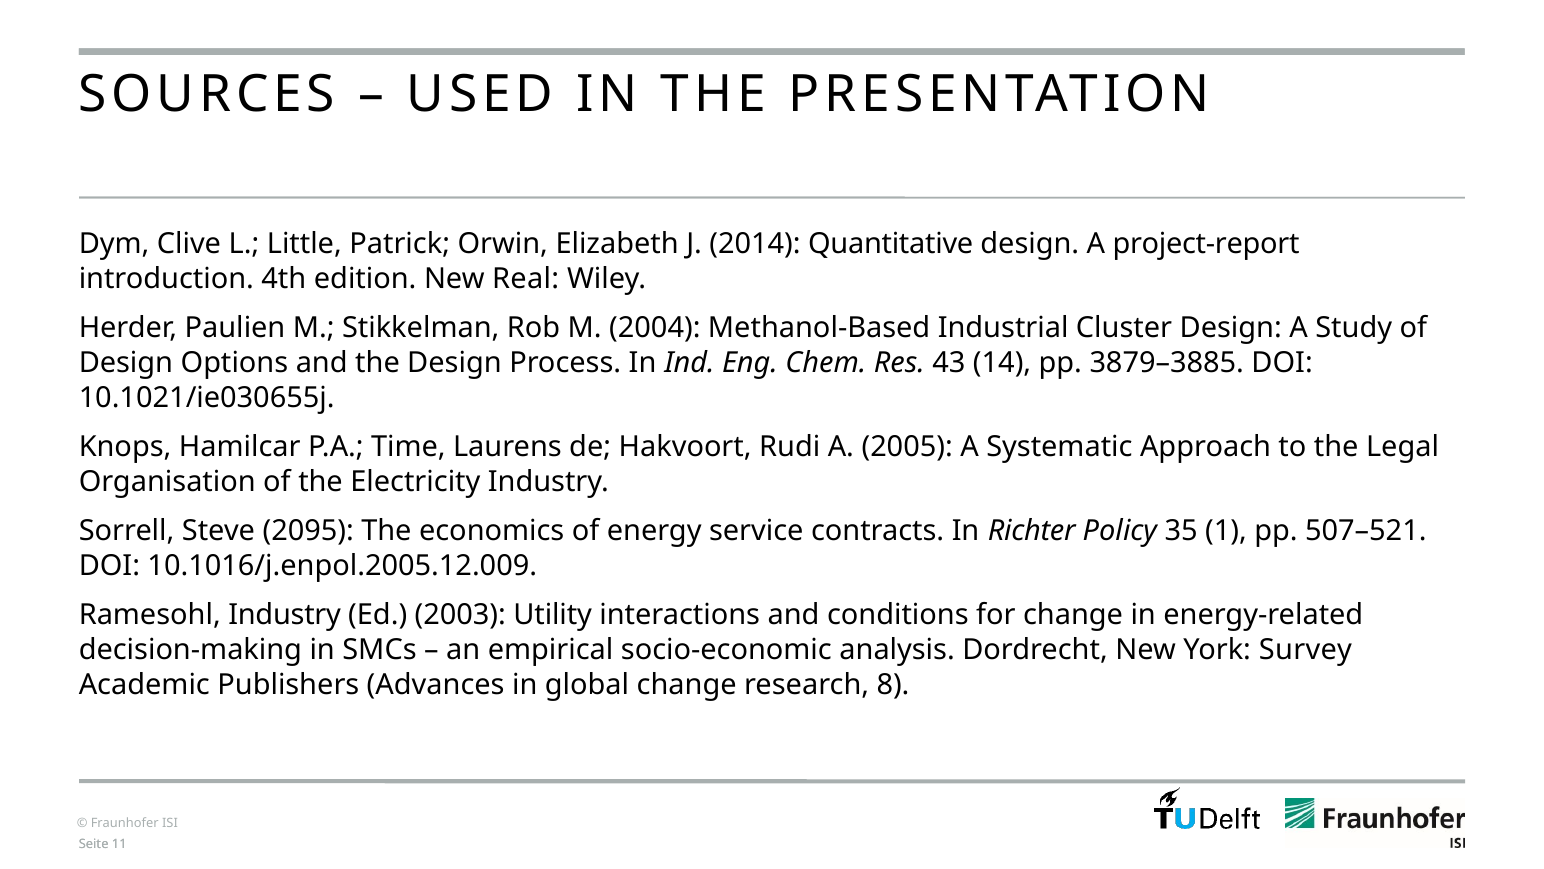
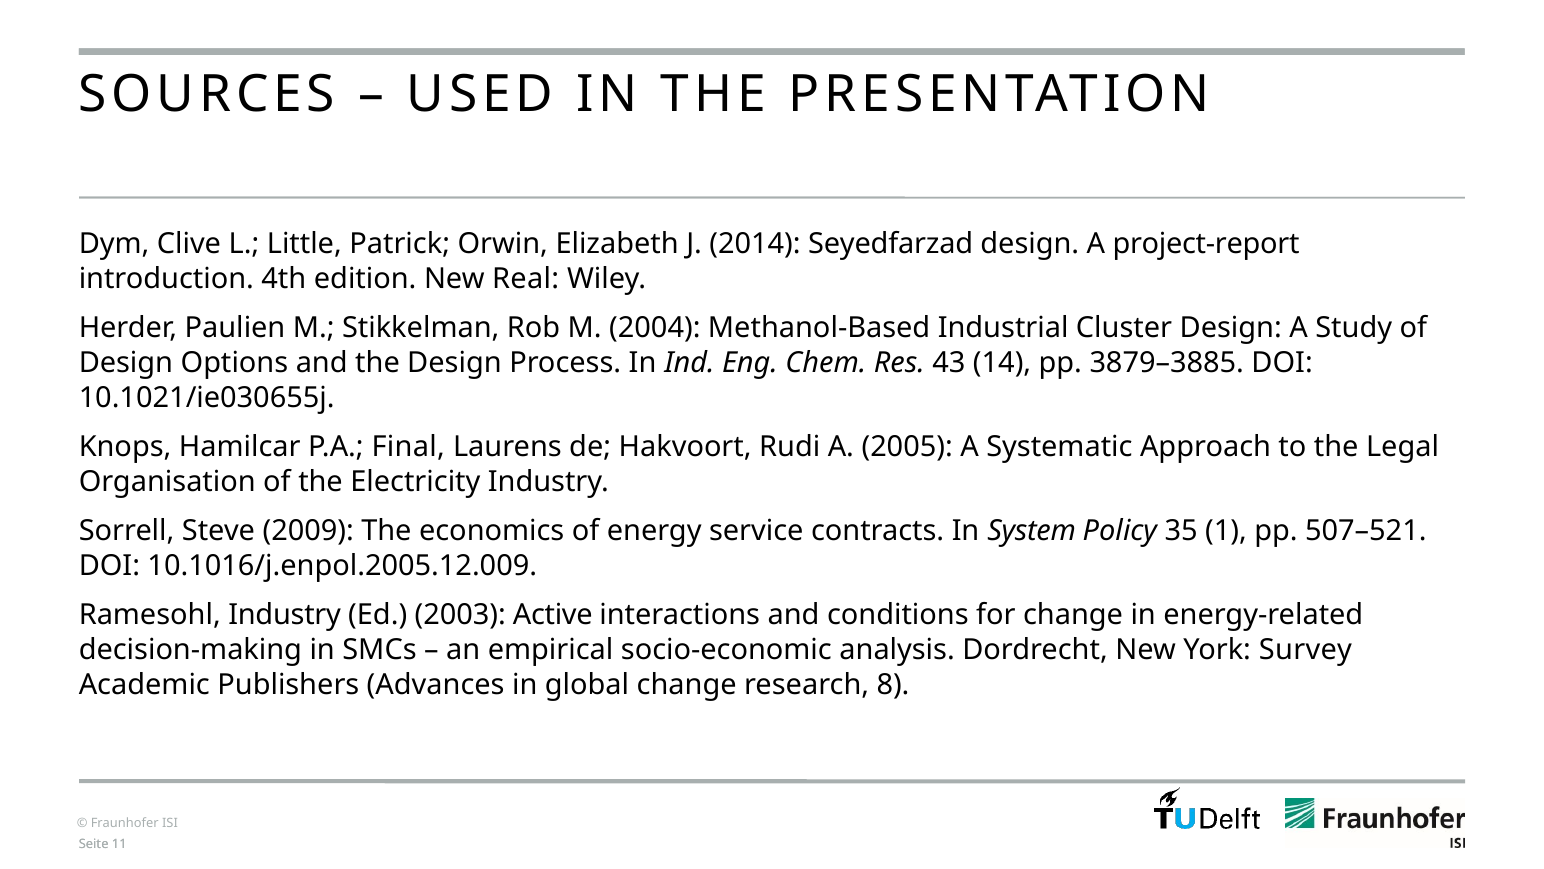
Quantitative: Quantitative -> Seyedfarzad (891, 244)
Time: Time -> Final (408, 447)
2095: 2095 -> 2009 (308, 531)
Richter: Richter -> System (1032, 531)
Utility: Utility -> Active (553, 615)
